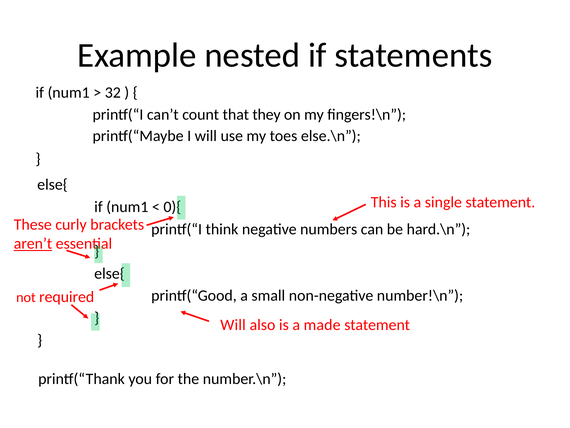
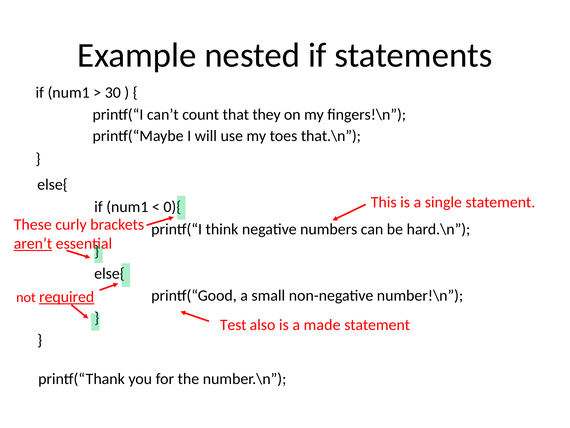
32: 32 -> 30 (113, 92)
else.\n: else.\n -> that.\n (331, 136)
required underline: none -> present (67, 297)
Will: Will -> Test (233, 325)
